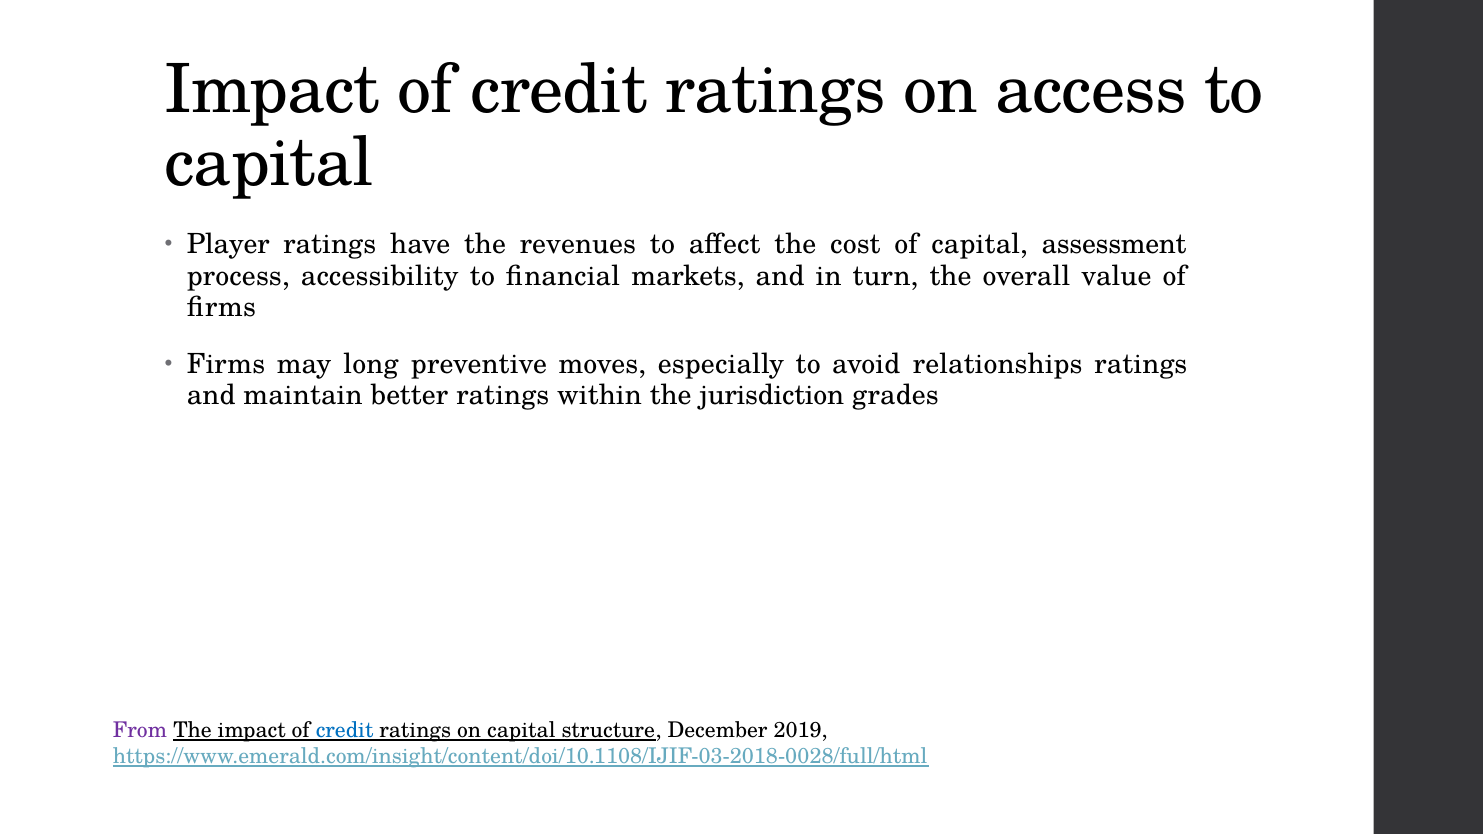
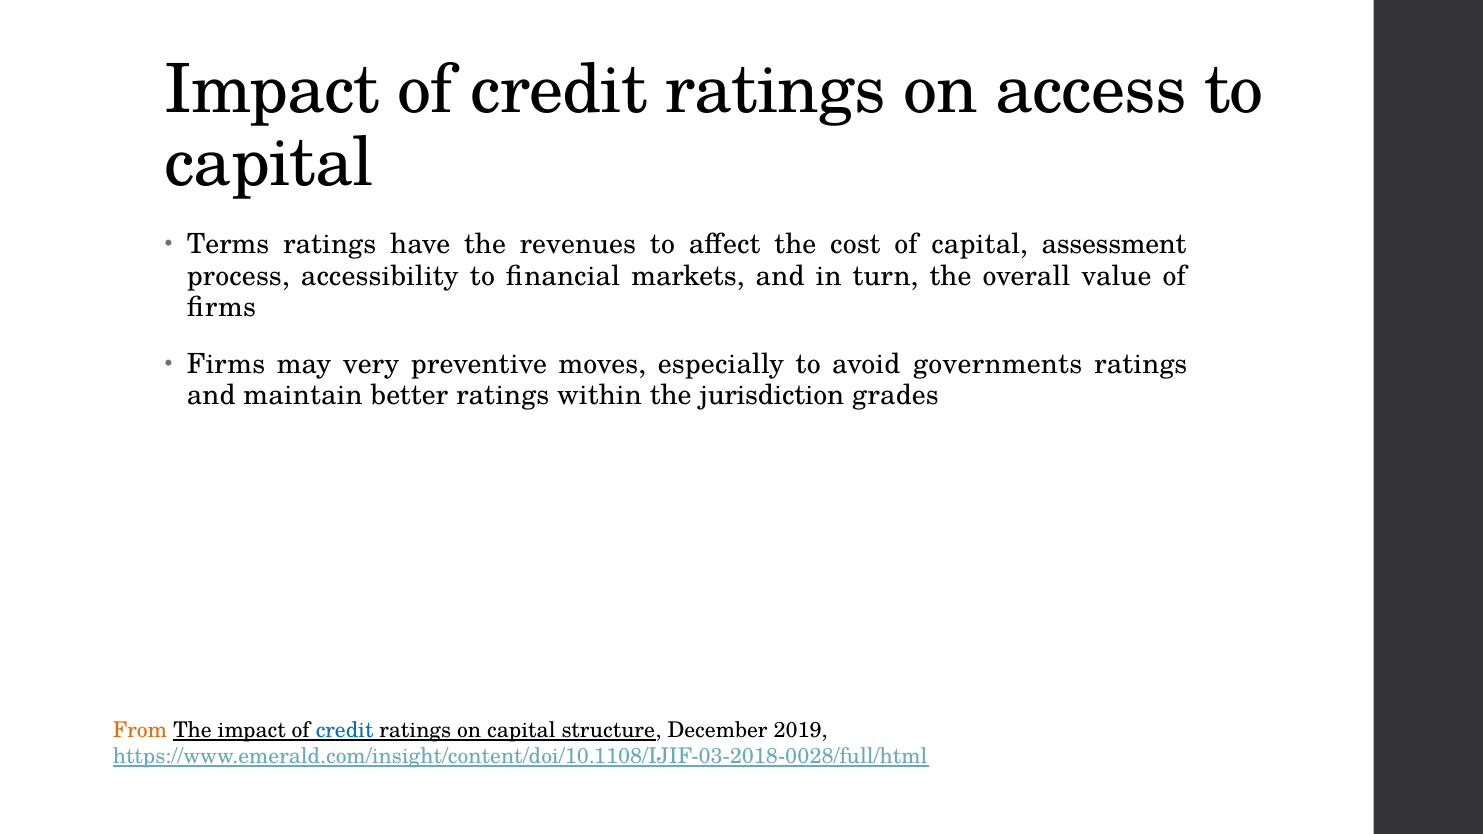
Player: Player -> Terms (228, 244)
long: long -> very (371, 364)
relationships: relationships -> governments (998, 364)
From colour: purple -> orange (140, 731)
